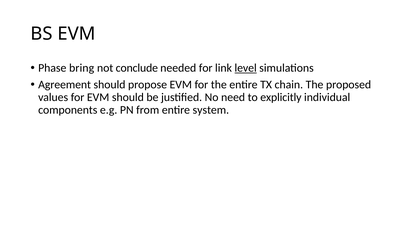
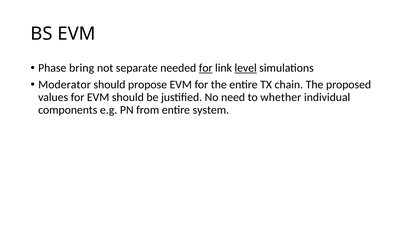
conclude: conclude -> separate (137, 68)
for underline: none -> present (206, 68)
Agreement: Agreement -> Moderator (65, 85)
explicitly: explicitly -> whether (281, 97)
